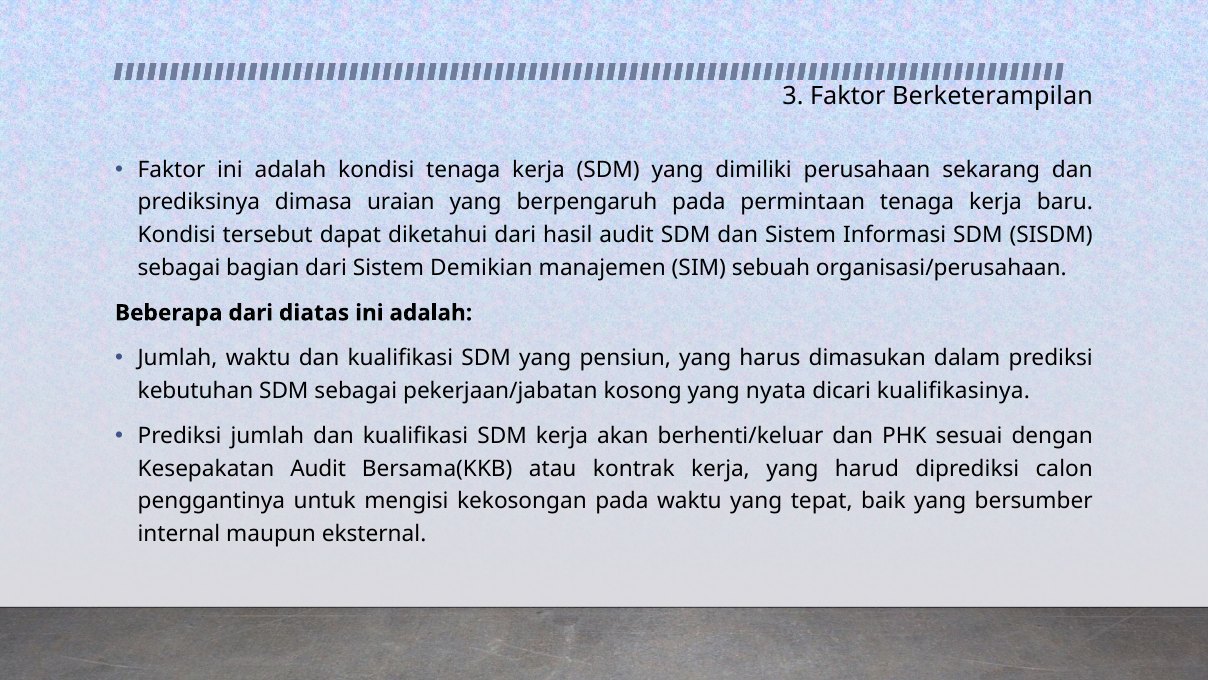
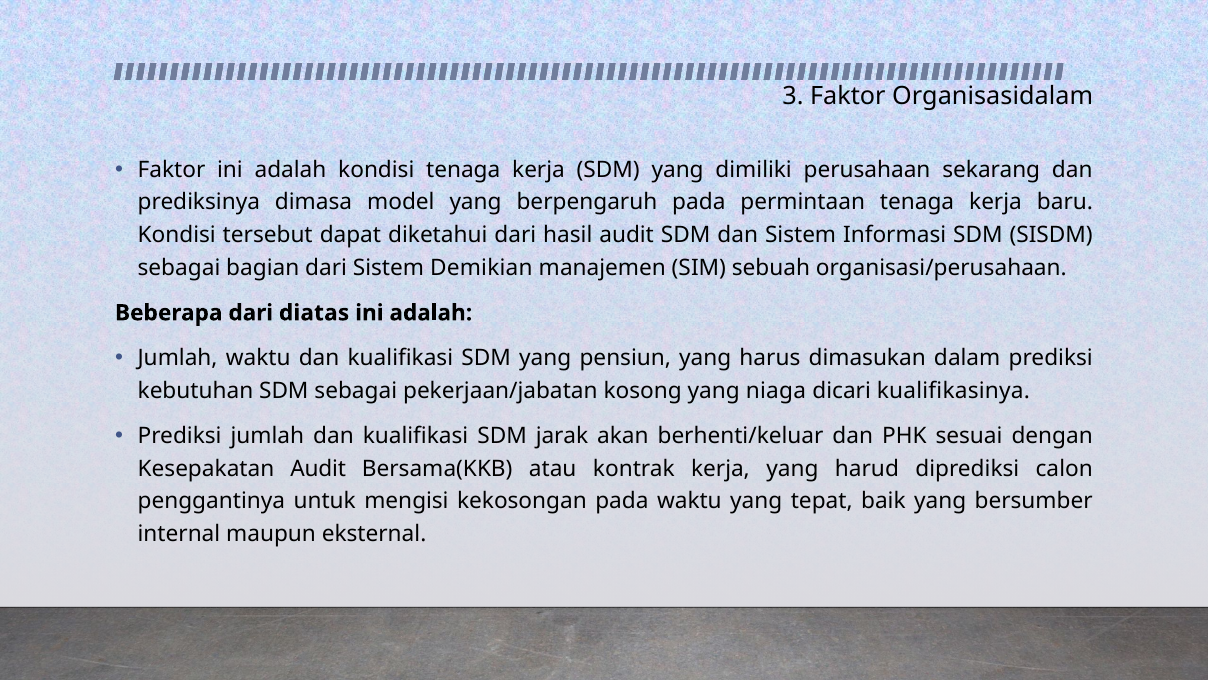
Berketerampilan: Berketerampilan -> Organisasidalam (993, 96)
uraian: uraian -> model (401, 202)
nyata: nyata -> niaga (776, 390)
SDM kerja: kerja -> jarak (562, 436)
